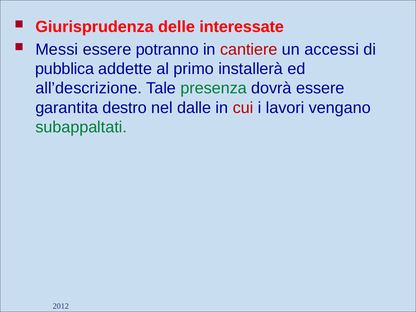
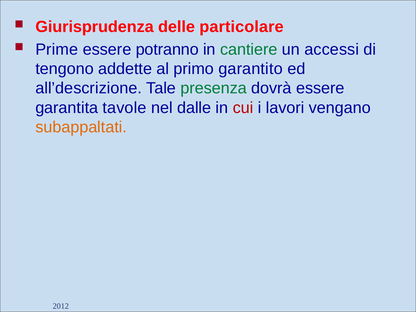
interessate: interessate -> particolare (242, 27)
Messi: Messi -> Prime (57, 49)
cantiere colour: red -> green (249, 49)
pubblica: pubblica -> tengono (65, 69)
installerà: installerà -> garantito (251, 69)
destro: destro -> tavole (125, 108)
subappaltati colour: green -> orange (81, 127)
